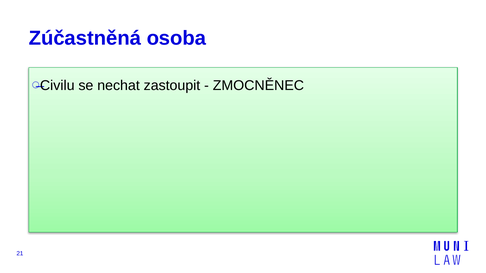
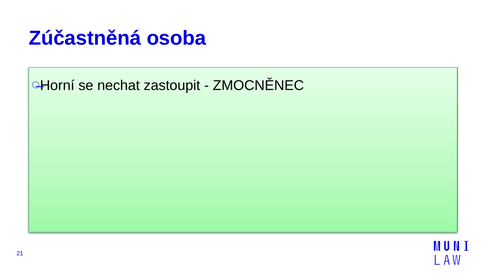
Civilu: Civilu -> Horní (57, 85)
